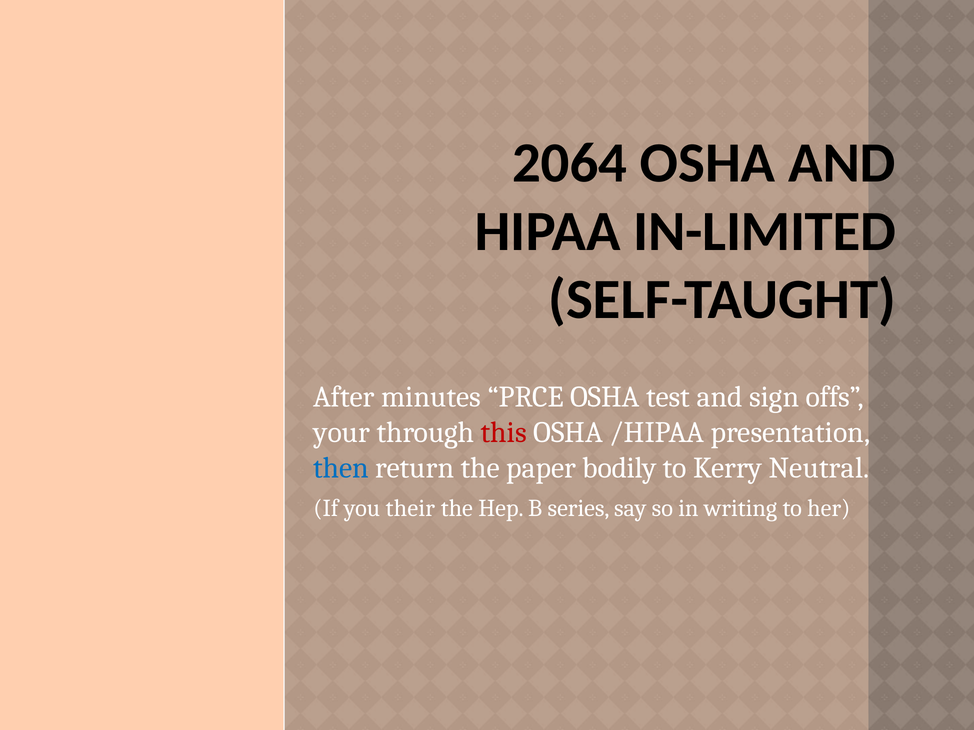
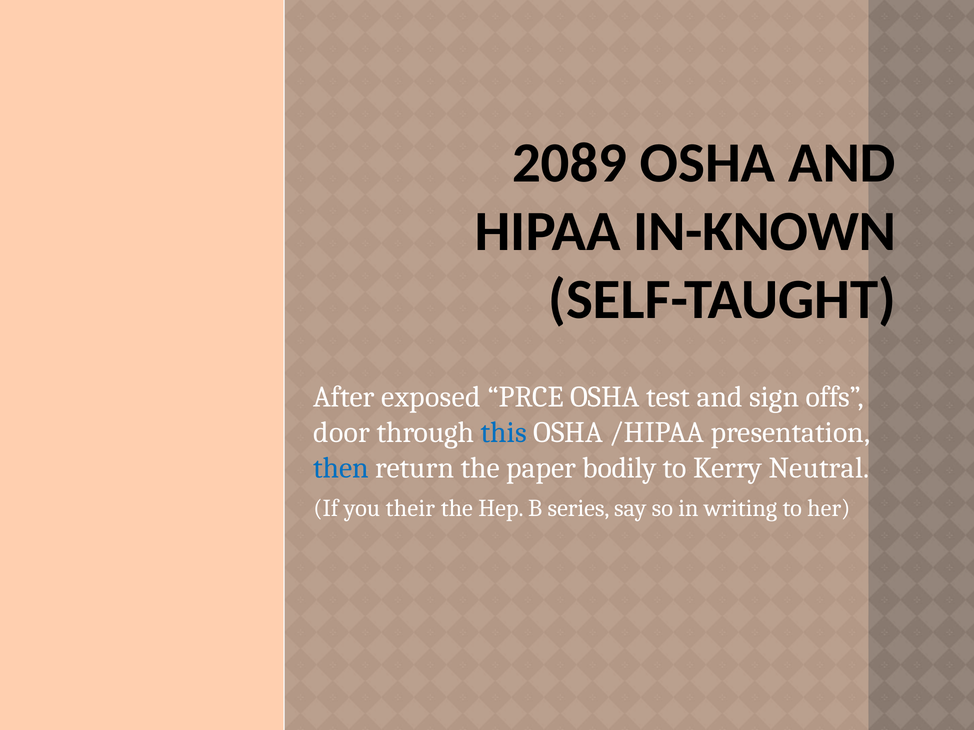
2064: 2064 -> 2089 (570, 163)
IN-LIMITED: IN-LIMITED -> IN-KNOWN (765, 232)
minutes: minutes -> exposed (431, 397)
your: your -> door (342, 433)
this colour: red -> blue (504, 433)
